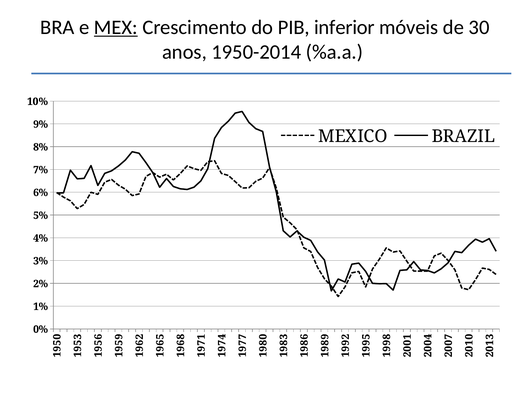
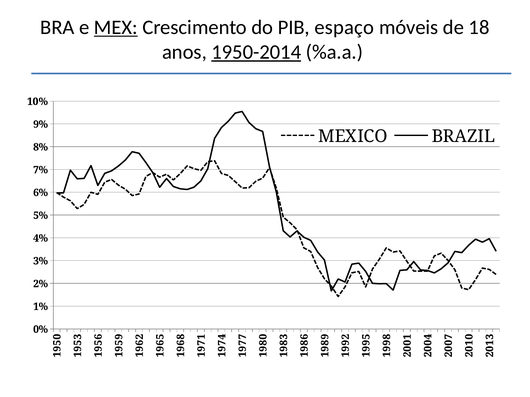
inferior: inferior -> espaço (344, 27)
30: 30 -> 18 (479, 27)
1950-2014 underline: none -> present (256, 52)
